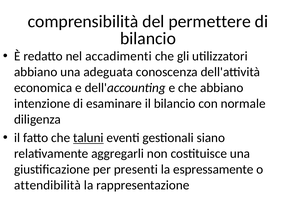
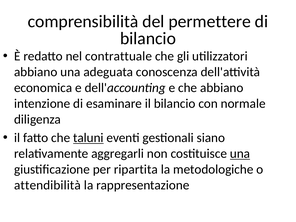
accadimenti: accadimenti -> contrattuale (119, 56)
una underline: none -> present (240, 154)
presenti: presenti -> ripartita (136, 169)
espressamente: espressamente -> metodologiche (213, 169)
